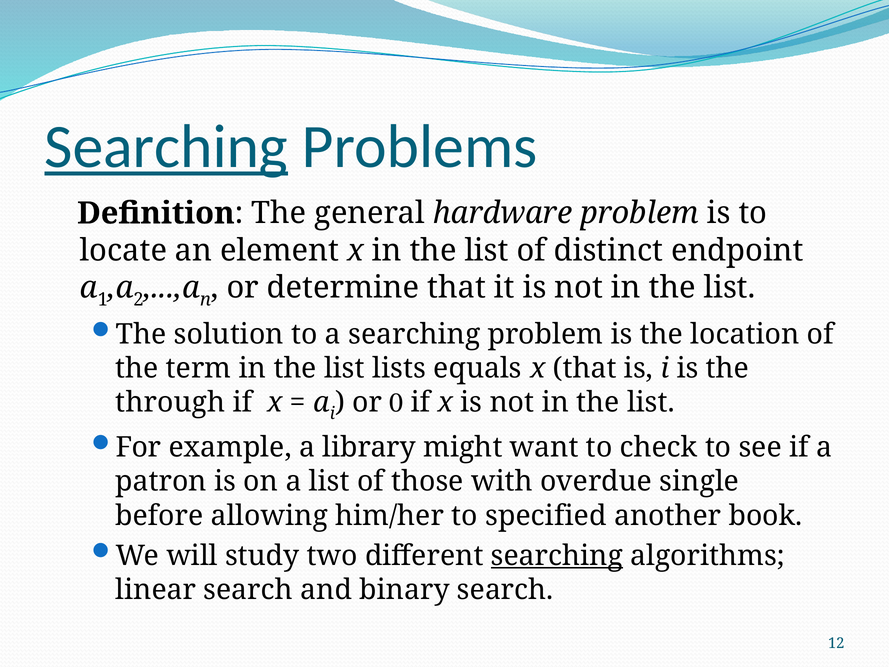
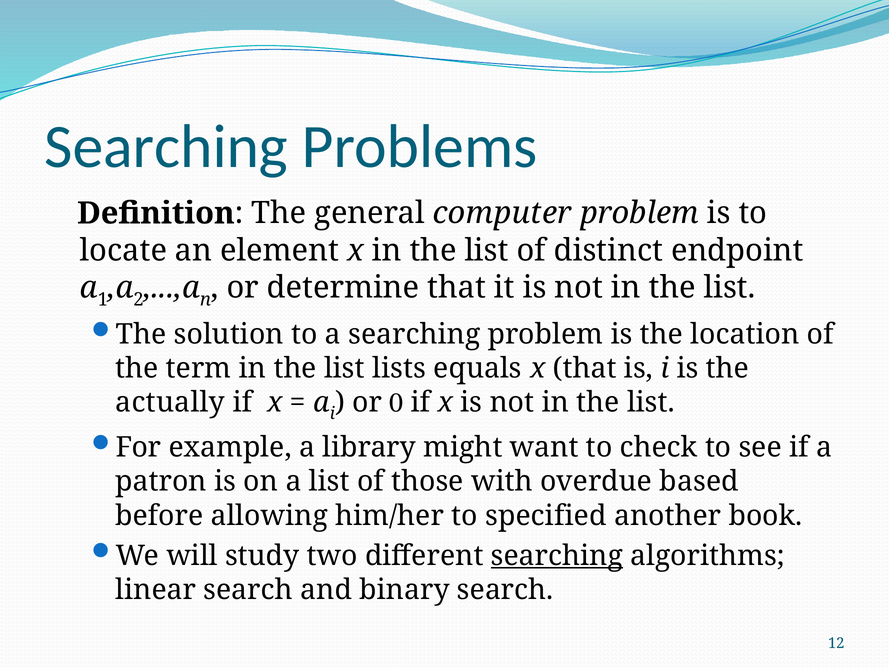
Searching underline: present -> none (166, 147)
hardware: hardware -> computer (502, 213)
through: through -> actually (170, 402)
single: single -> based (699, 481)
